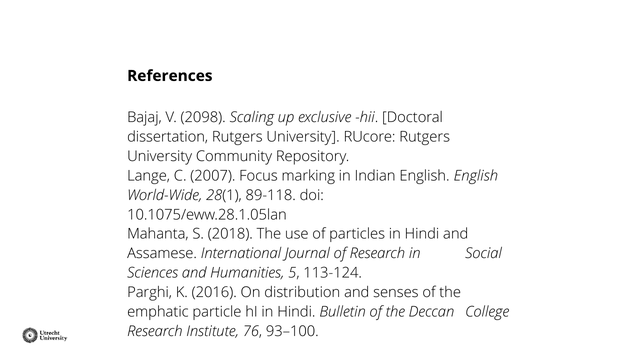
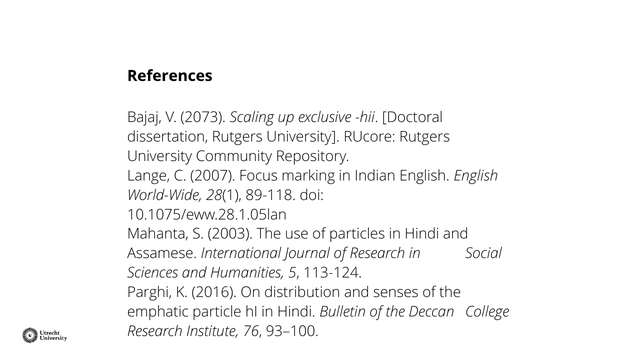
2098: 2098 -> 2073 (203, 117)
2018: 2018 -> 2003 (230, 234)
